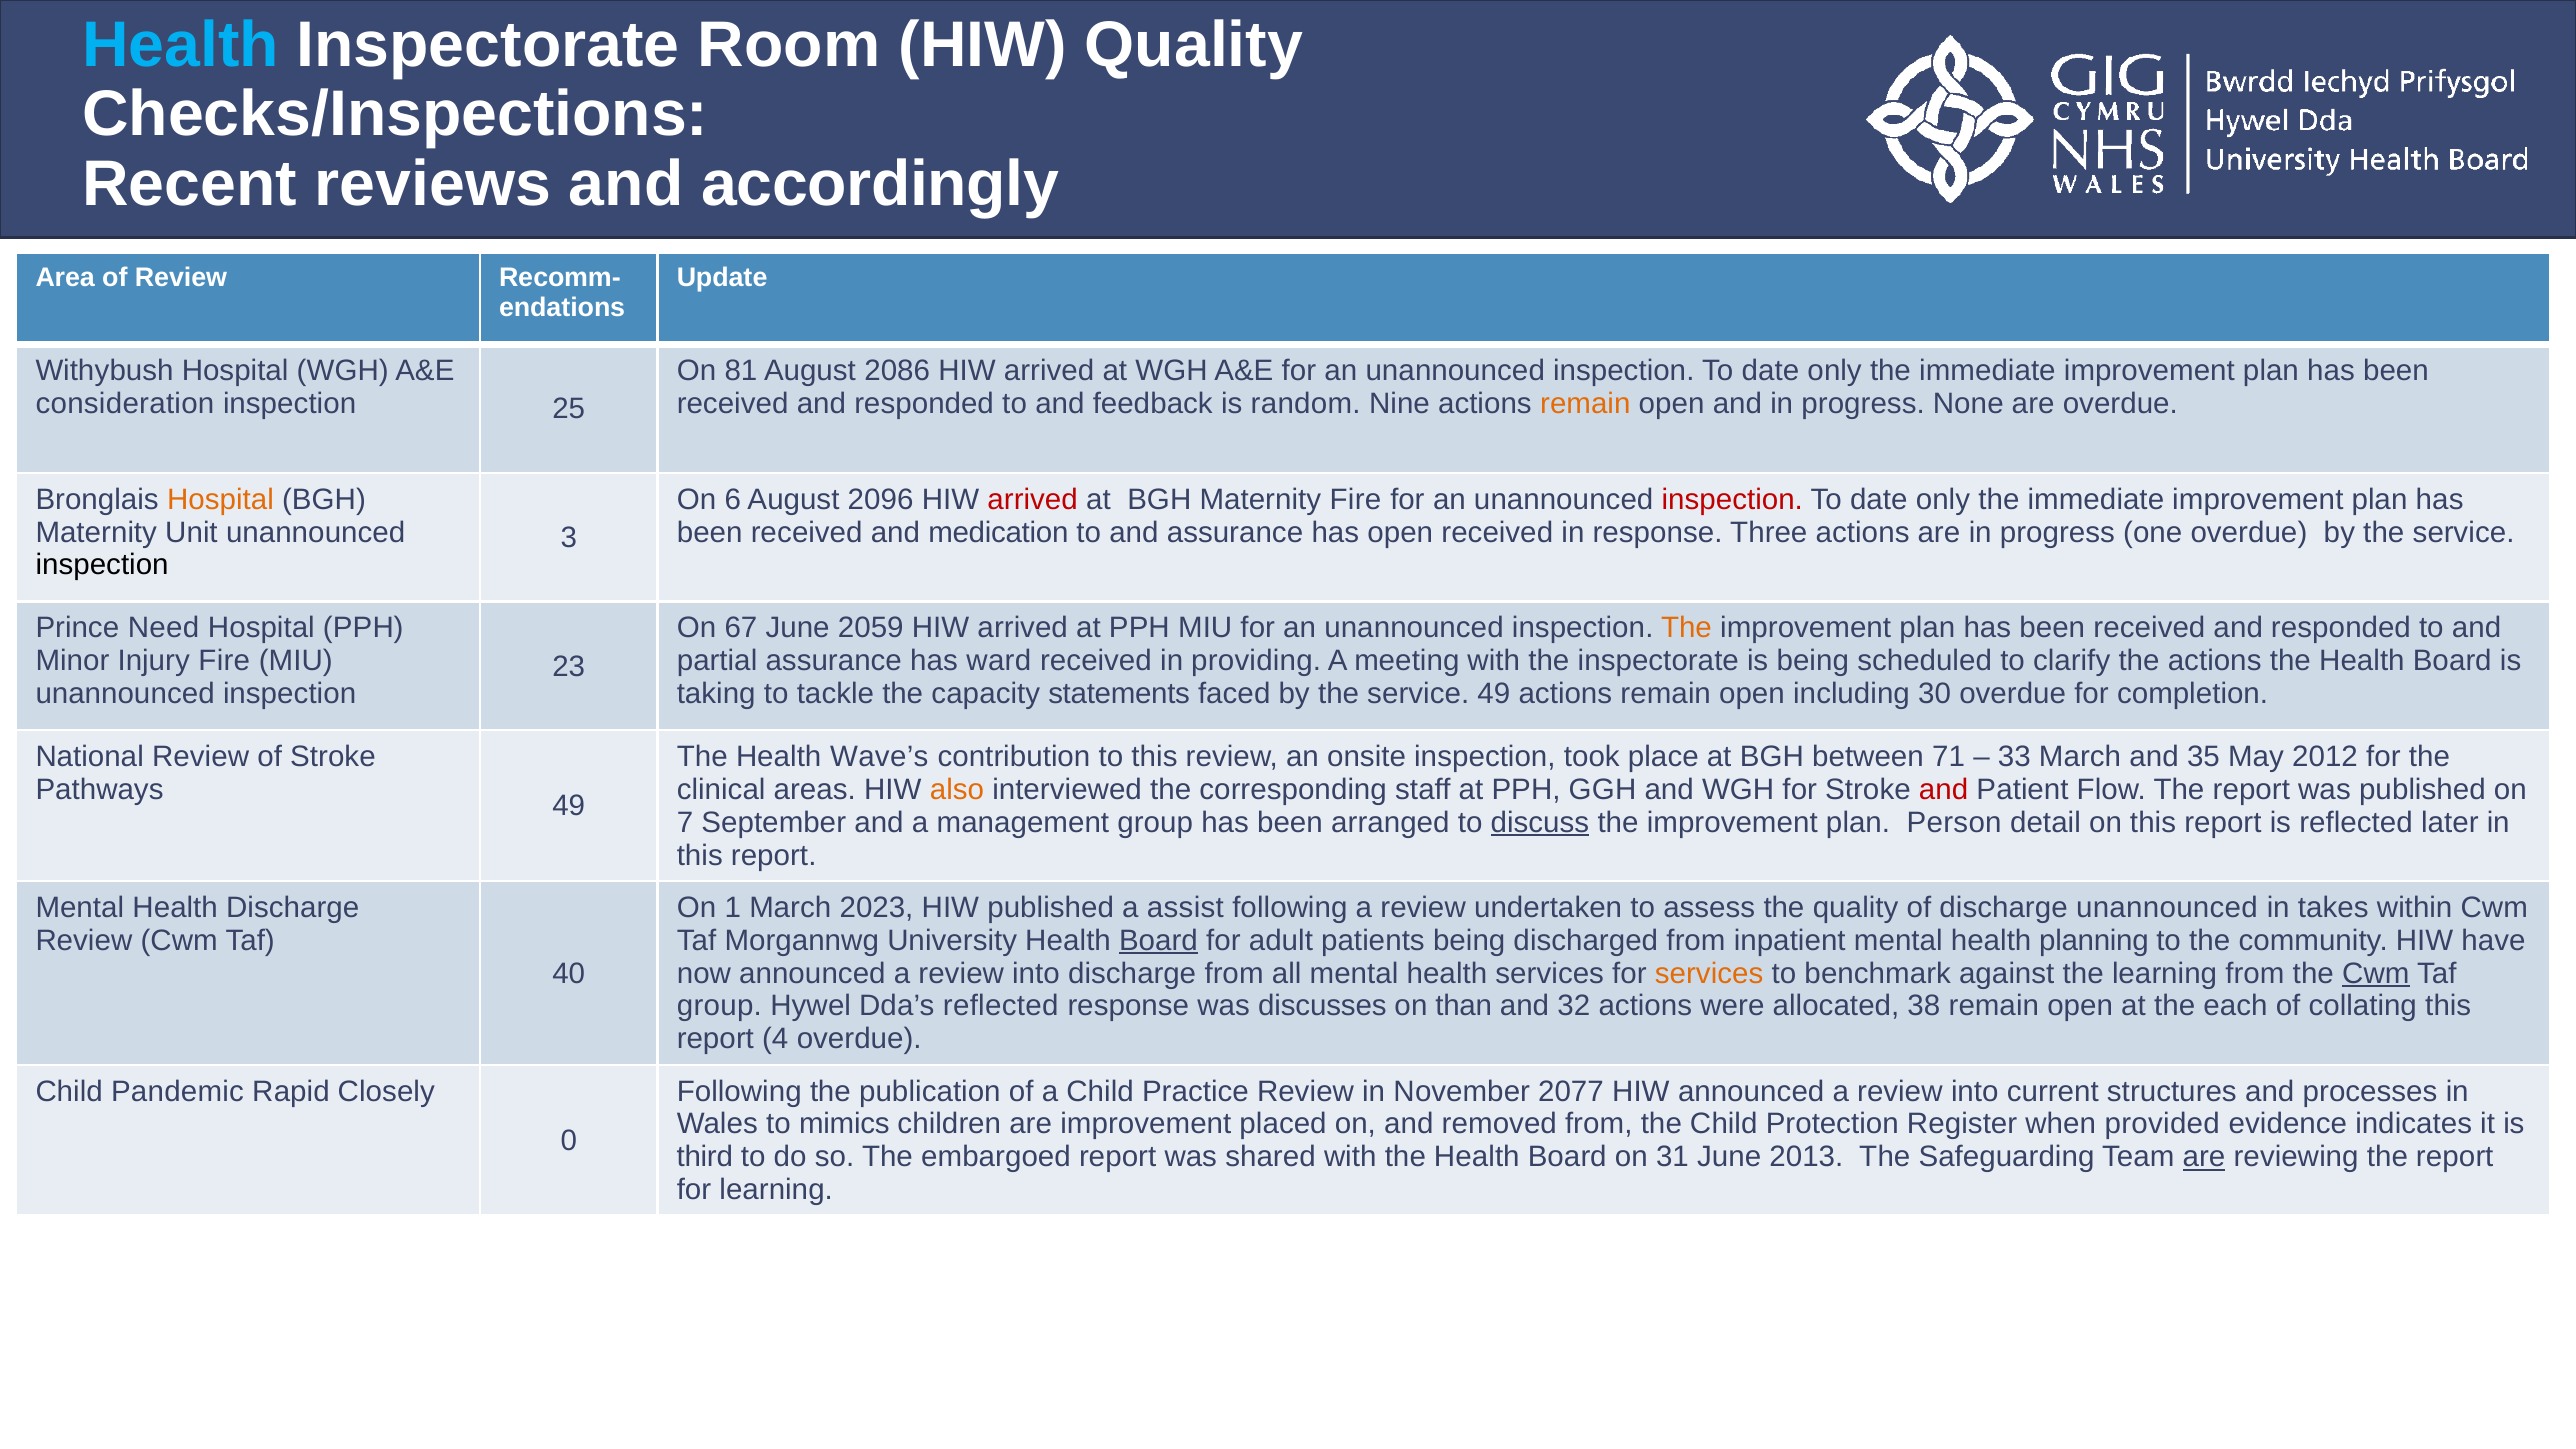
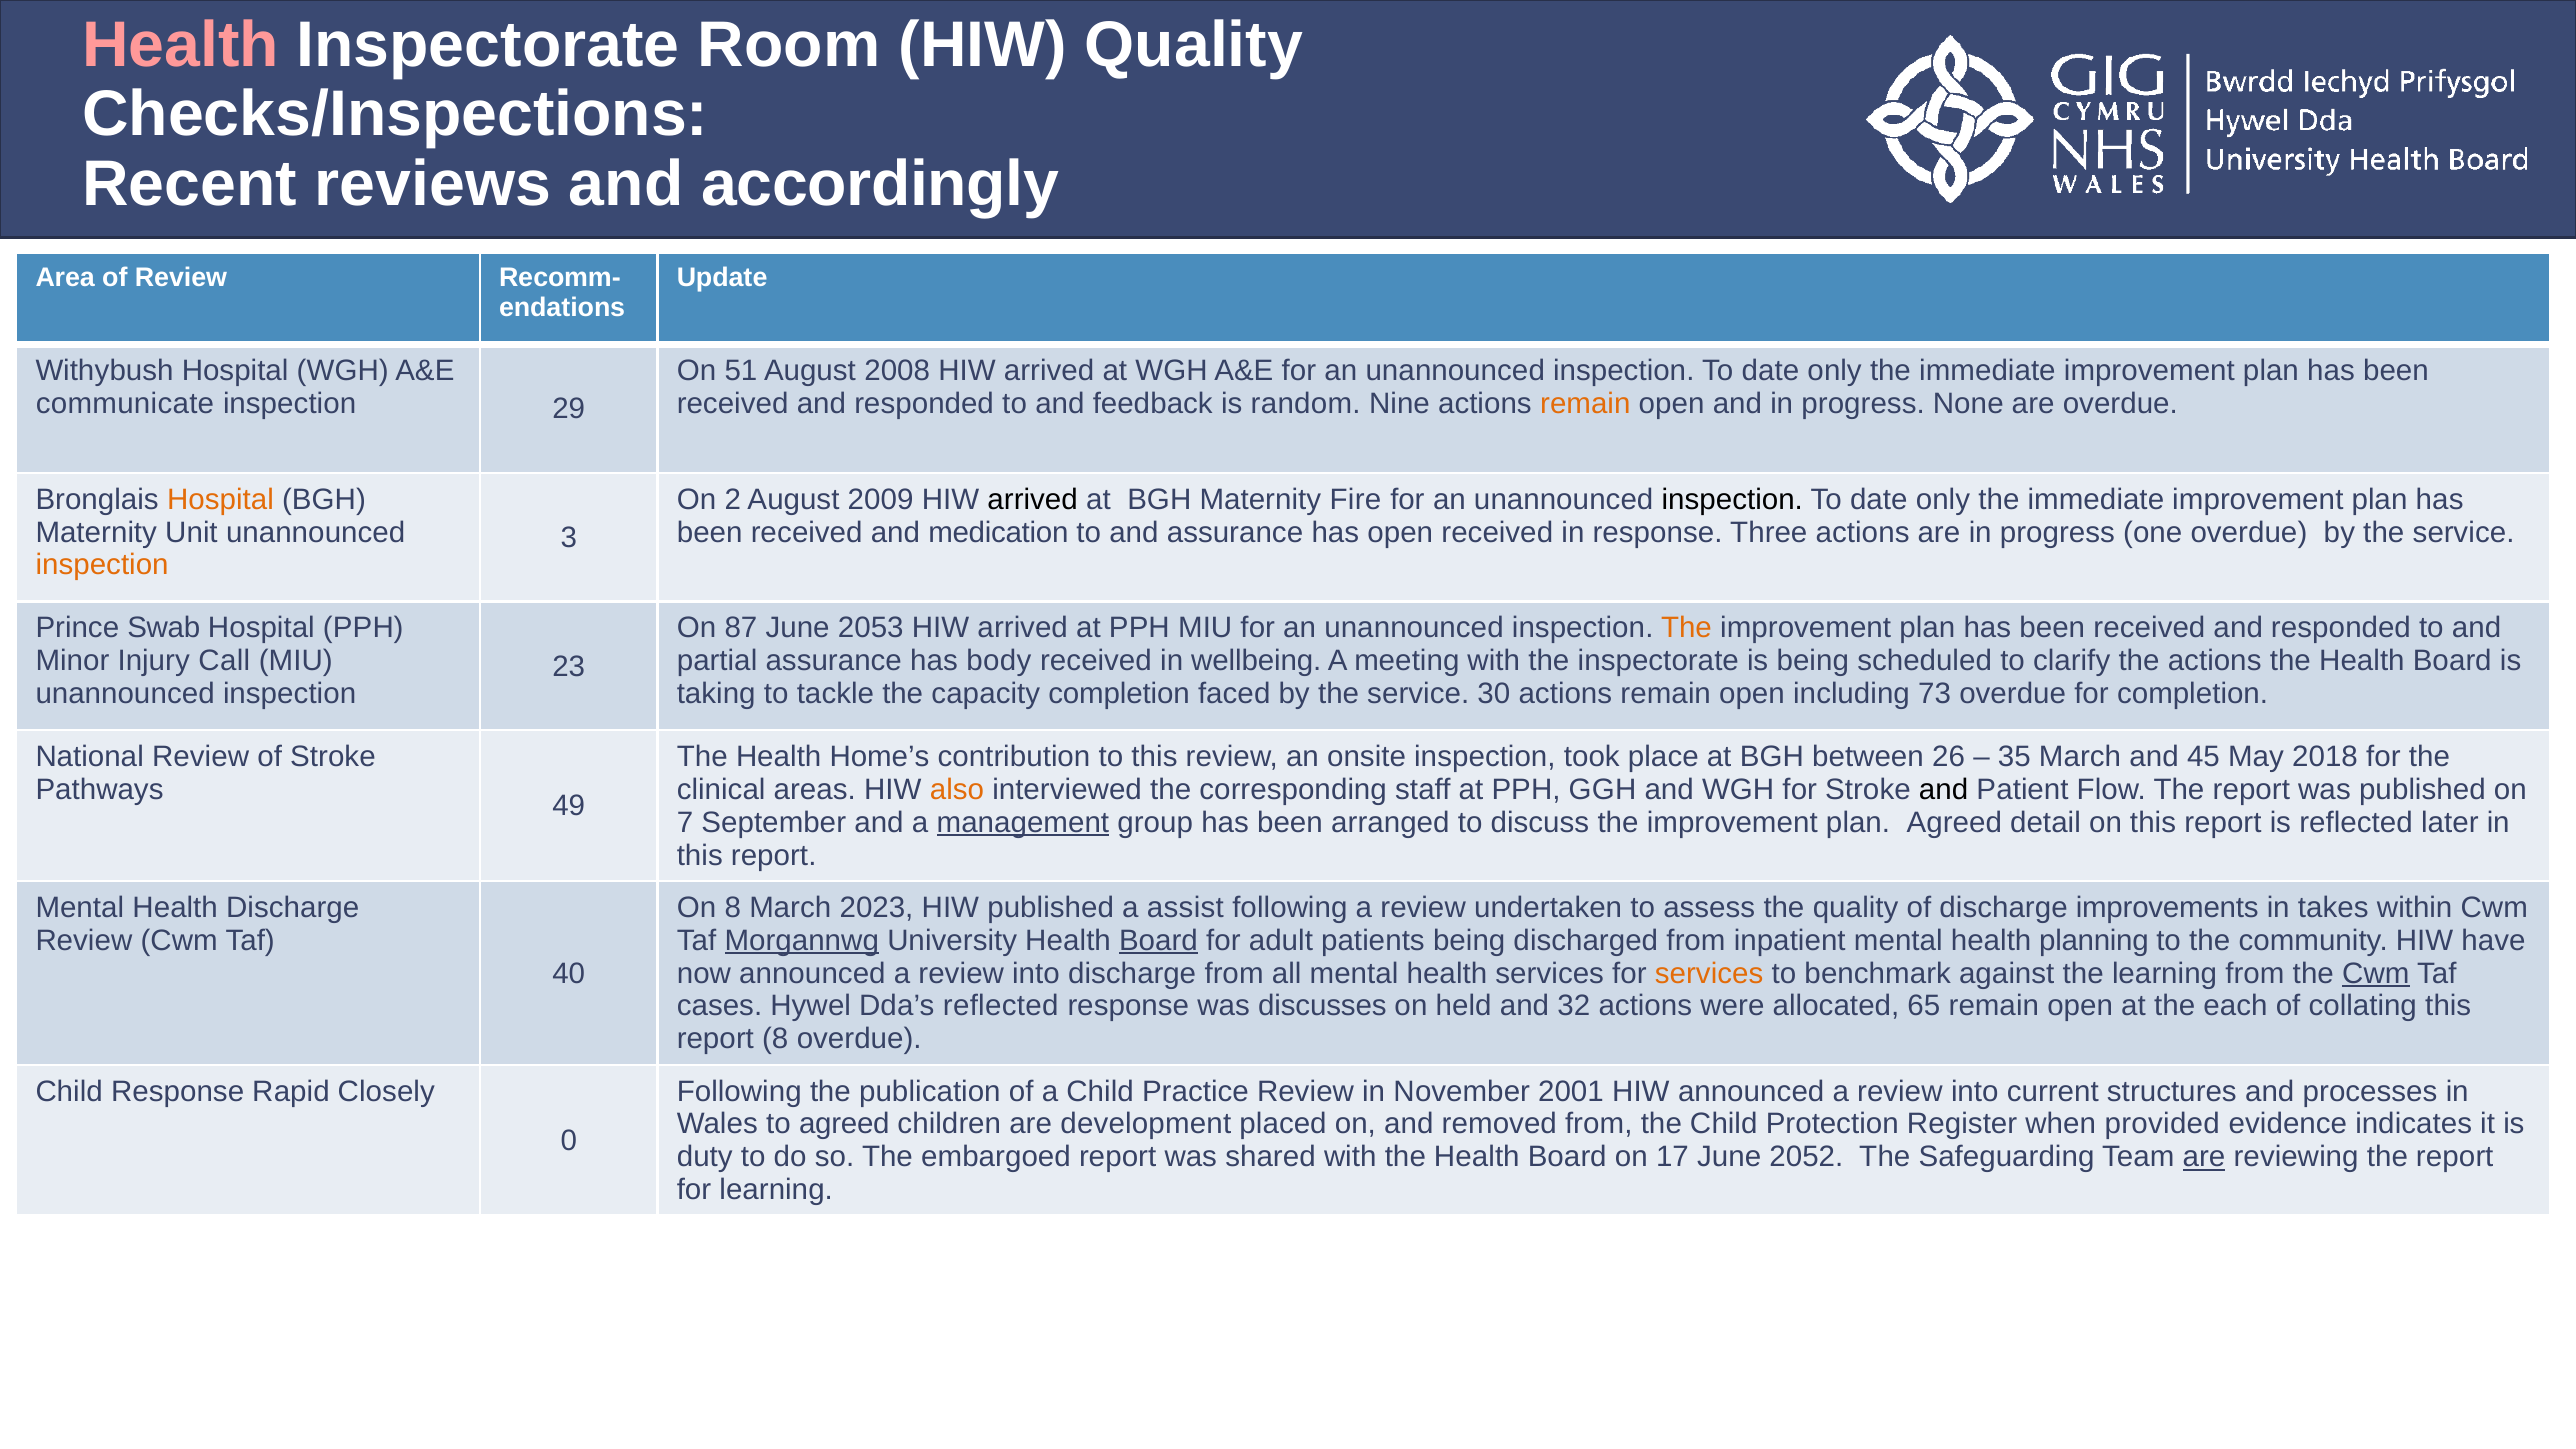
Health colour: light blue -> pink (181, 45)
81: 81 -> 51 (741, 371)
2086: 2086 -> 2008 (897, 371)
consideration: consideration -> communicate (125, 404)
25: 25 -> 29 (569, 409)
6: 6 -> 2 (733, 499)
2096: 2096 -> 2009 (881, 499)
arrived colour: red -> black (1033, 499)
inspection colour: red -> black (1732, 499)
inspection colour: black -> orange (102, 565)
Need: Need -> Swab (164, 628)
67: 67 -> 87 (741, 628)
2059: 2059 -> 2053 (871, 628)
Injury Fire: Fire -> Call (224, 661)
ward: ward -> body (999, 661)
providing: providing -> wellbeing (1256, 661)
capacity statements: statements -> completion (1119, 694)
service 49: 49 -> 30 (1494, 694)
30: 30 -> 73 (1935, 694)
Wave’s: Wave’s -> Home’s (879, 757)
71: 71 -> 26 (1949, 757)
33: 33 -> 35 (2014, 757)
35: 35 -> 45 (2203, 757)
2012: 2012 -> 2018 (2325, 757)
and colour: red -> black (1943, 790)
management underline: none -> present (1023, 823)
discuss underline: present -> none (1540, 823)
plan Person: Person -> Agreed (1954, 823)
On 1: 1 -> 8 (733, 908)
discharge unannounced: unannounced -> improvements (2167, 908)
Morgannwg underline: none -> present (802, 941)
group: group -> cases (720, 1006)
than: than -> held (1464, 1006)
38: 38 -> 65 (1924, 1006)
report 4: 4 -> 8 (775, 1039)
Child Pandemic: Pandemic -> Response (178, 1091)
2077: 2077 -> 2001 (1571, 1091)
to mimics: mimics -> agreed (844, 1124)
are improvement: improvement -> development (1146, 1124)
third: third -> duty (705, 1157)
31: 31 -> 17 (1672, 1157)
2013: 2013 -> 2052 (1806, 1157)
